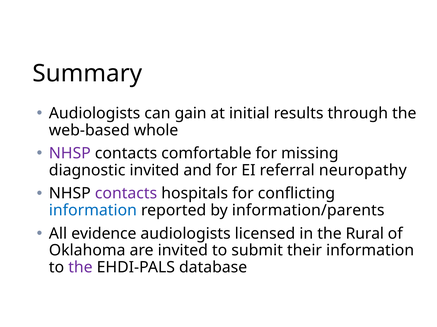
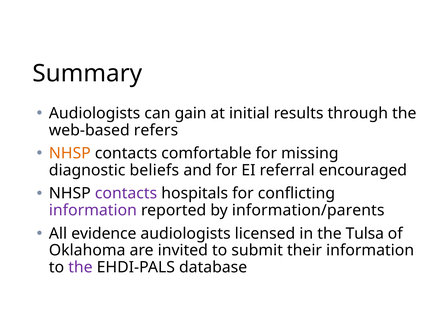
whole: whole -> refers (156, 131)
NHSP colour: purple -> orange (70, 154)
diagnostic invited: invited -> beliefs (154, 171)
neuropathy: neuropathy -> encouraged (363, 171)
information colour: blue -> purple (93, 211)
Rural: Rural -> Tulsa (365, 234)
